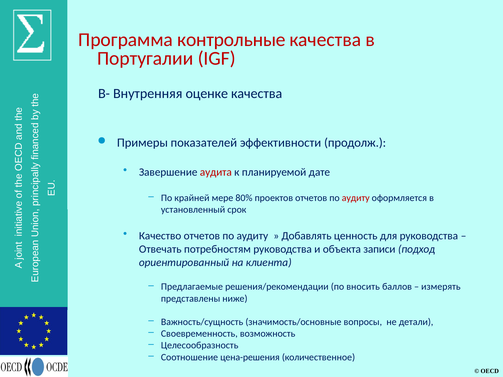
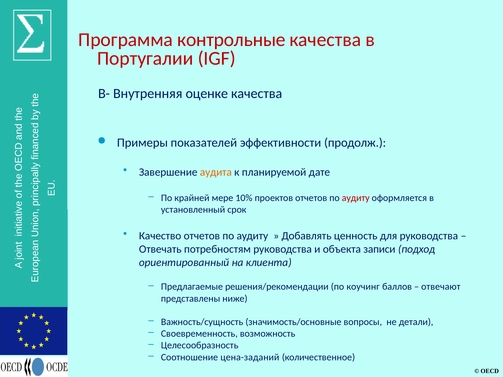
аудита colour: red -> orange (216, 172)
80%: 80% -> 10% (244, 198)
вносить: вносить -> коучинг (363, 287)
измерять: измерять -> отвечают (441, 287)
цена-решения: цена-решения -> цена-заданий (250, 357)
